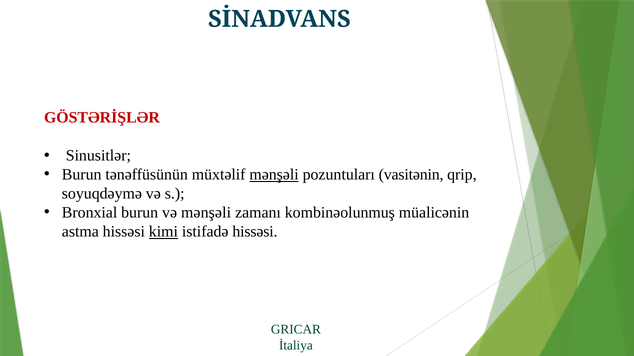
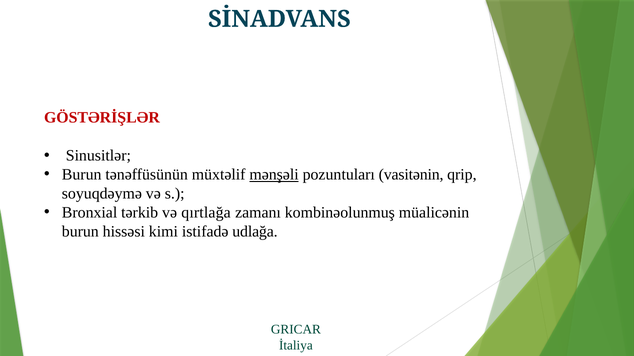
Bronxial burun: burun -> tərkib (140, 213)
və mənşəli: mənşəli -> qırtlağa (206, 213)
astma: astma -> burun (80, 232)
kimi underline: present -> none (163, 232)
istifadə hissəsi: hissəsi -> udlağa (255, 232)
